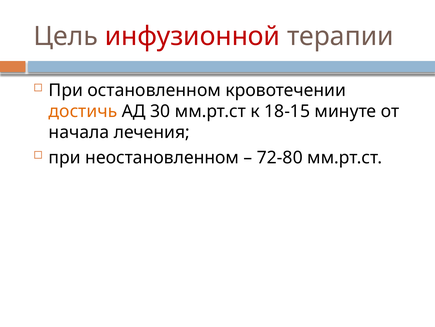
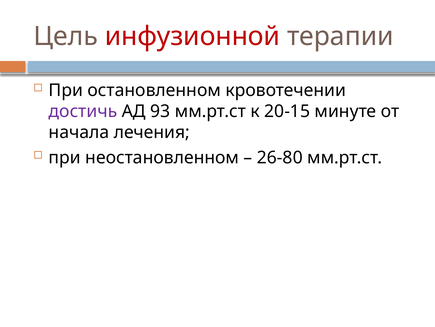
достичь colour: orange -> purple (83, 111)
30: 30 -> 93 (160, 111)
18-15: 18-15 -> 20-15 (287, 111)
72-80: 72-80 -> 26-80 (280, 157)
